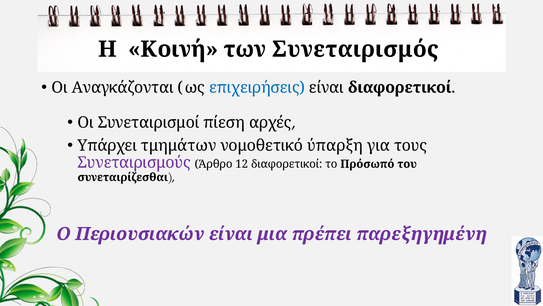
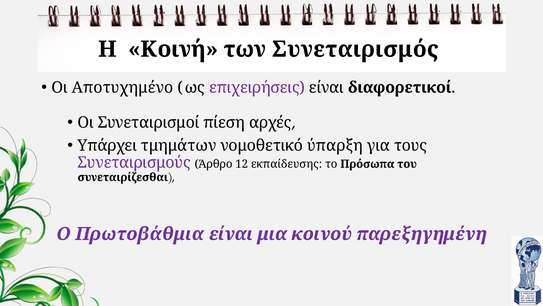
Αναγκάζονται: Αναγκάζονται -> Αποτυχημένο (123, 87)
επιχειρήσεις colour: blue -> purple (257, 87)
12 διαφορετικοί: διαφορετικοί -> εκπαίδευσης (287, 164)
Πρόσωπό: Πρόσωπό -> Πρόσωπα (367, 164)
Περιουσιακών: Περιουσιακών -> Πρωτοβάθμια (140, 234)
πρέπει: πρέπει -> κοινού (322, 234)
